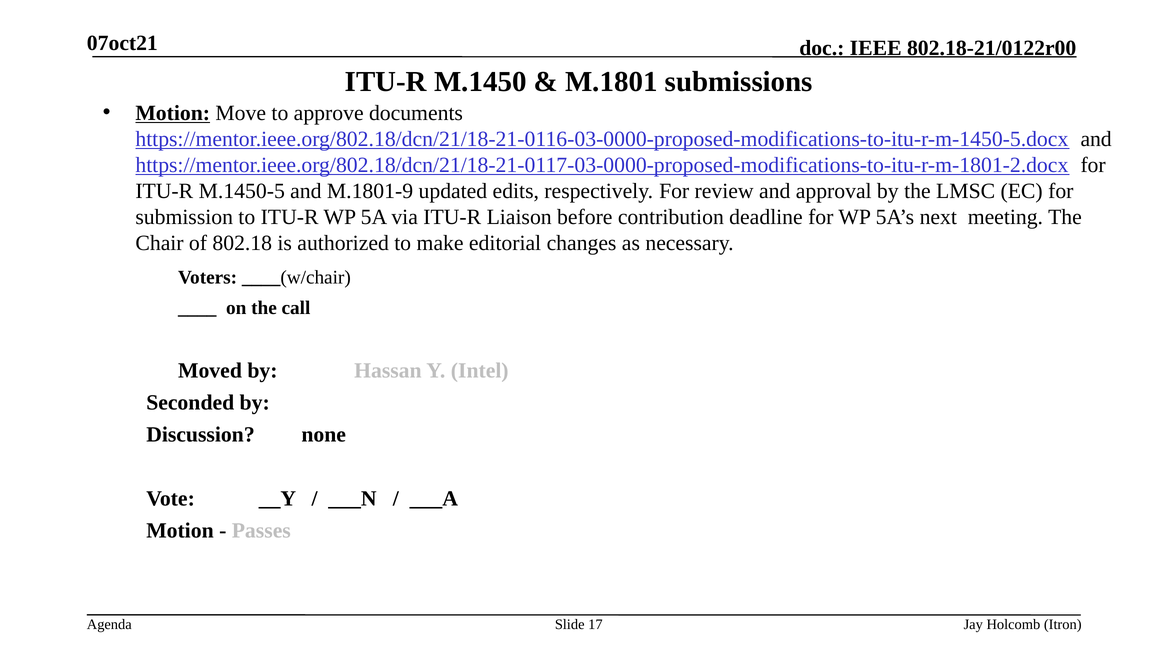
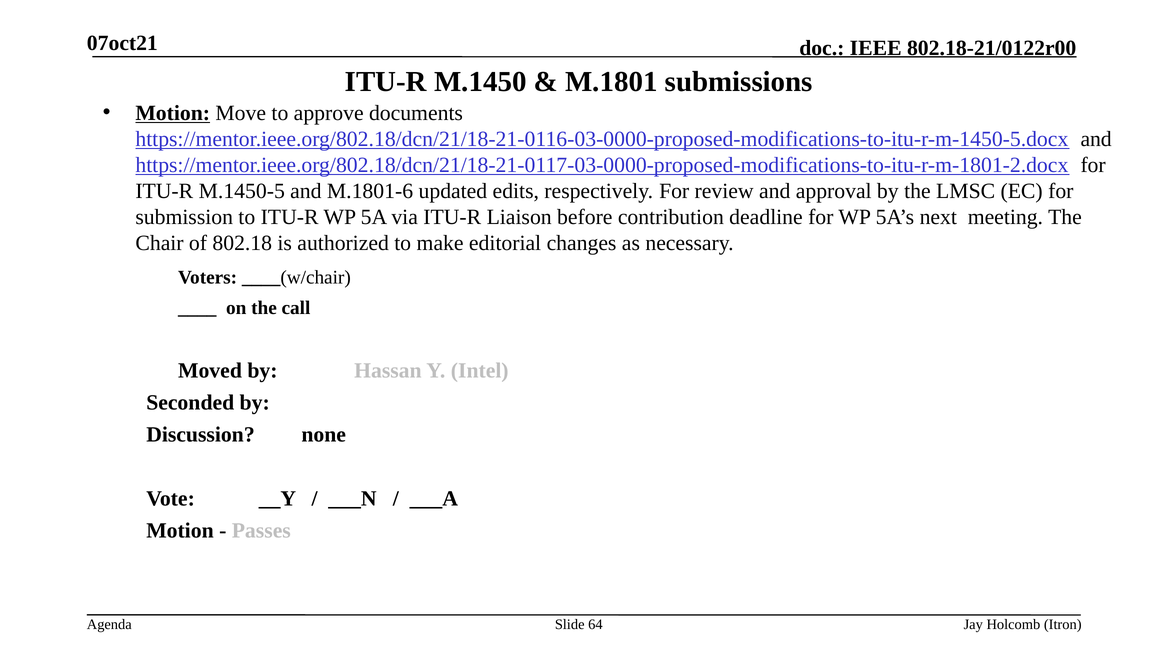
M.1801-9: M.1801-9 -> M.1801-6 (370, 191)
17: 17 -> 64 (595, 625)
